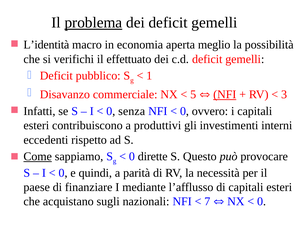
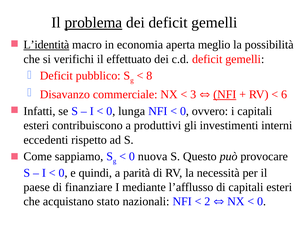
L’identità underline: none -> present (46, 45)
1: 1 -> 8 (149, 76)
5: 5 -> 3 (193, 94)
3: 3 -> 6 (284, 94)
senza: senza -> lunga (132, 111)
Come underline: present -> none (38, 156)
dirette: dirette -> nuova (153, 156)
sugli: sugli -> stato (108, 201)
7: 7 -> 2 (207, 201)
